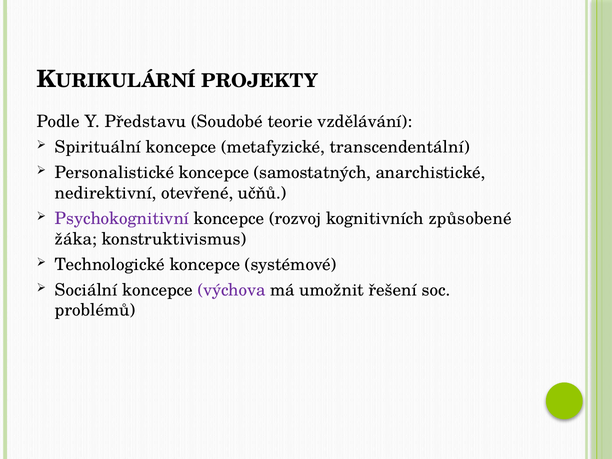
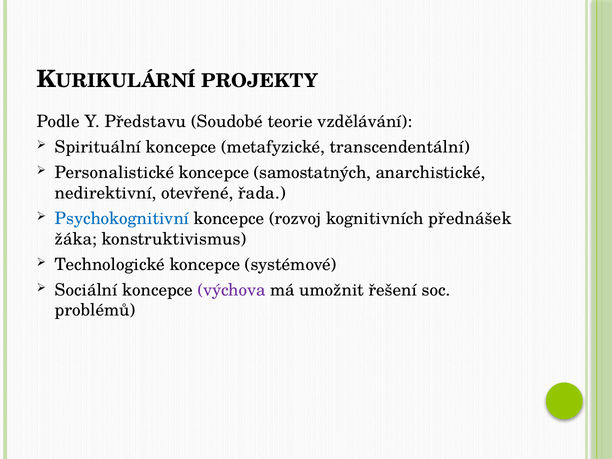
učňů: učňů -> řada (262, 193)
Psychokognitivní colour: purple -> blue (122, 219)
způsobené: způsobené -> přednášek (470, 219)
